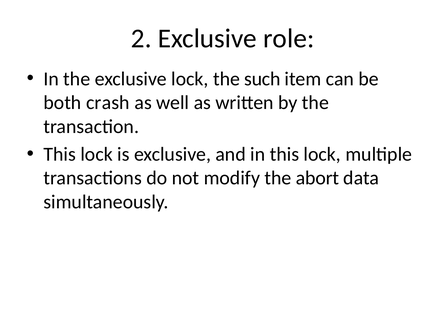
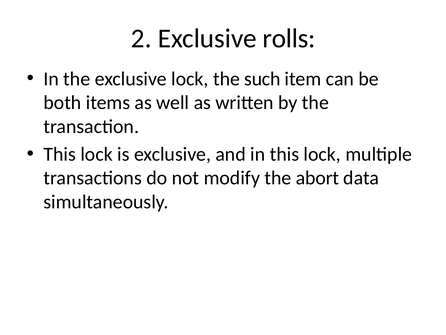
role: role -> rolls (289, 38)
crash: crash -> items (108, 102)
